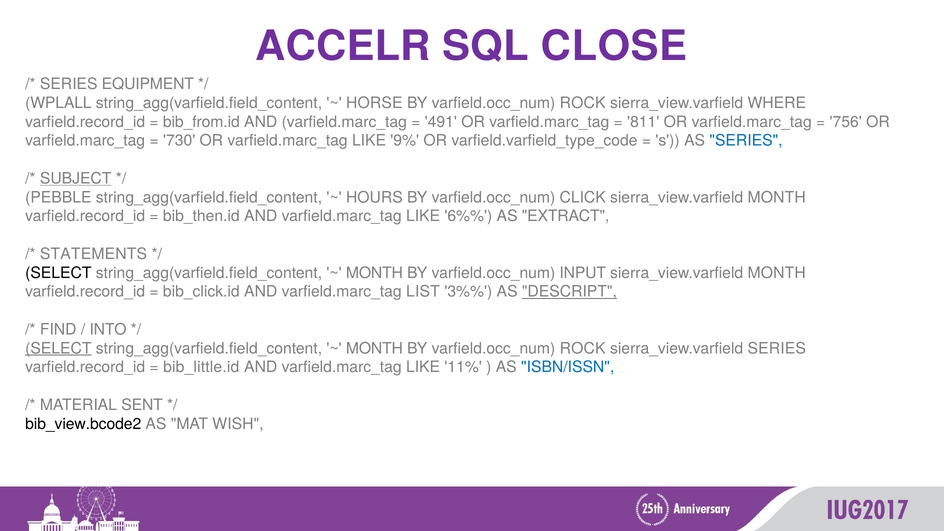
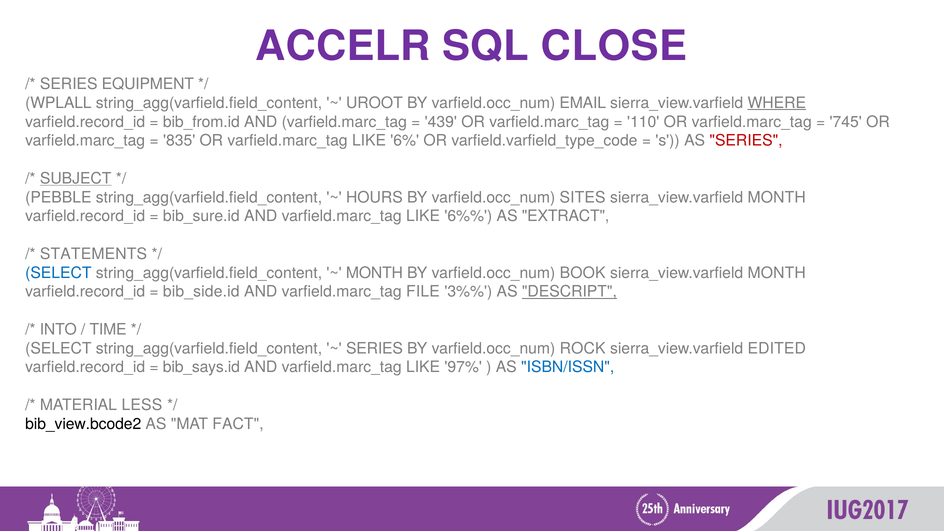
HORSE: HORSE -> UROOT (374, 103)
ROCK: ROCK -> EMAIL (583, 103)
WHERE underline: none -> present (777, 103)
491: 491 -> 439 (441, 122)
811: 811 -> 110 (643, 122)
756: 756 -> 745 (846, 122)
730: 730 -> 835 (179, 141)
9%: 9% -> 6% (405, 141)
SERIES colour: blue -> red (746, 141)
CLICK: CLICK -> SITES (583, 197)
bib_then.id: bib_then.id -> bib_sure.id (201, 216)
SELECT colour: black -> blue (58, 273)
INPUT: INPUT -> BOOK (583, 273)
bib_click.id: bib_click.id -> bib_side.id (201, 292)
LIST: LIST -> FILE (423, 292)
FIND: FIND -> INTO (58, 330)
INTO: INTO -> TIME (108, 330)
SELECT underline: present -> none (58, 348)
MONTH: MONTH -> SERIES (374, 348)
sierra_view.varfield SERIES: SERIES -> EDITED (777, 348)
bib_little.id: bib_little.id -> bib_says.id (201, 367)
11%: 11% -> 97% (463, 367)
SENT: SENT -> LESS (142, 405)
WISH: WISH -> FACT (238, 424)
